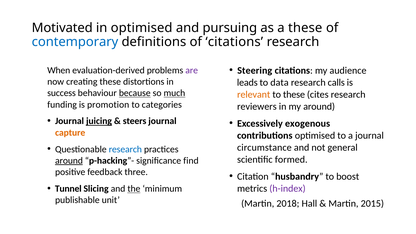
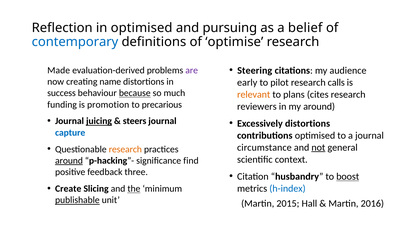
Motivated: Motivated -> Reflection (62, 28)
a these: these -> belief (305, 28)
of citations: citations -> optimise (234, 42)
When: When -> Made (59, 70)
creating these: these -> name (110, 82)
leads: leads -> early (247, 82)
data: data -> pilot (280, 82)
much underline: present -> none (174, 93)
to these: these -> plans (294, 94)
categories: categories -> precarious (162, 105)
Excessively exogenous: exogenous -> distortions (308, 124)
capture colour: orange -> blue (70, 133)
not underline: none -> present (318, 147)
research colour: blue -> orange (125, 149)
formed: formed -> context (291, 159)
boost underline: none -> present (348, 177)
Tunnel: Tunnel -> Create (68, 189)
h-index colour: purple -> blue (288, 188)
publishable underline: none -> present (77, 200)
2018: 2018 -> 2015 (288, 203)
2015: 2015 -> 2016 (372, 203)
